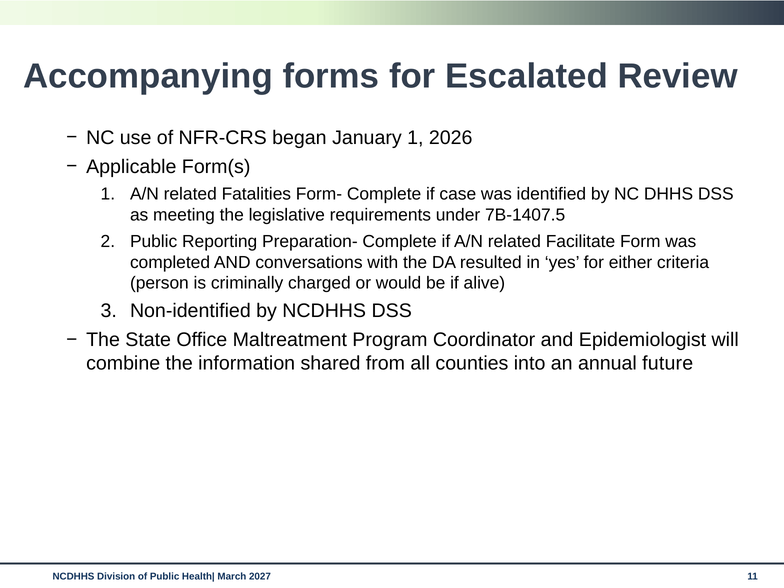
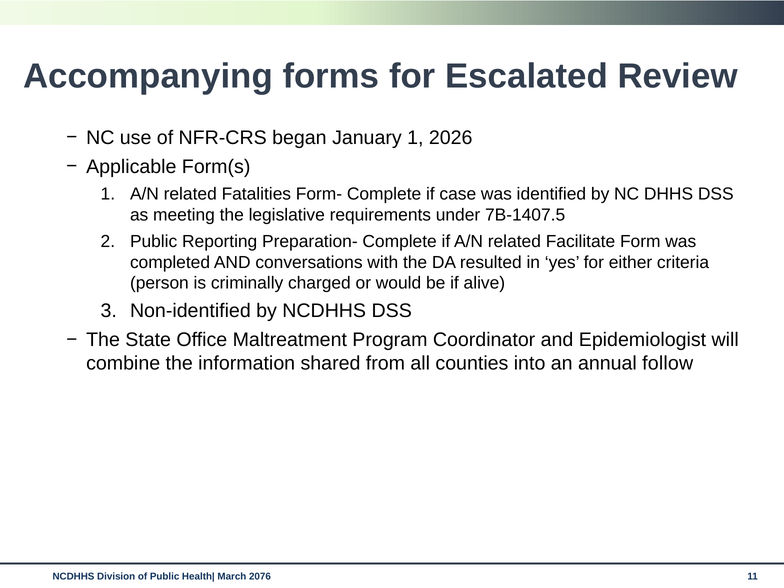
future: future -> follow (668, 363)
2027: 2027 -> 2076 (260, 577)
